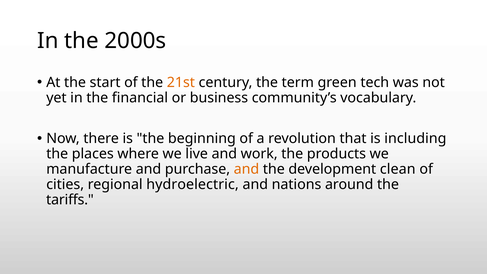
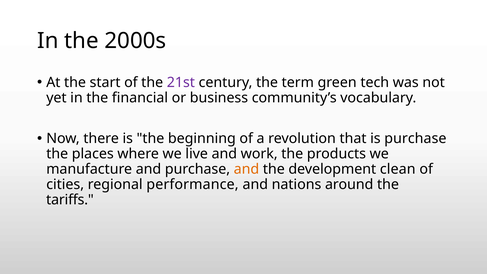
21st colour: orange -> purple (181, 82)
is including: including -> purchase (415, 139)
hydroelectric: hydroelectric -> performance (193, 185)
